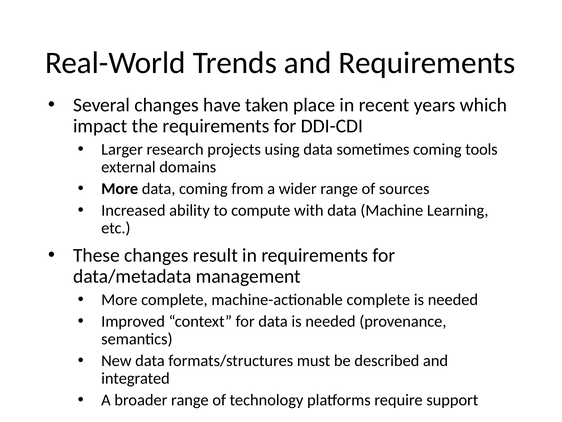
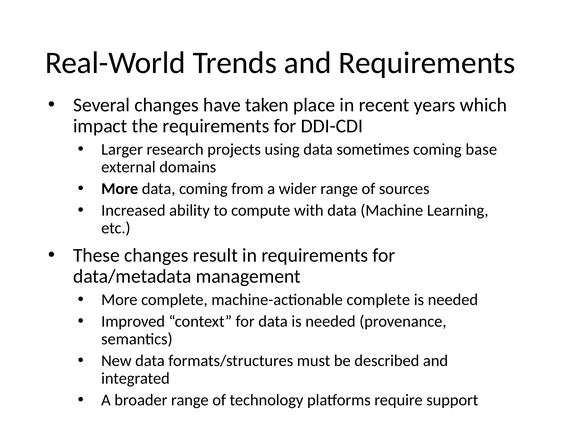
tools: tools -> base (481, 149)
